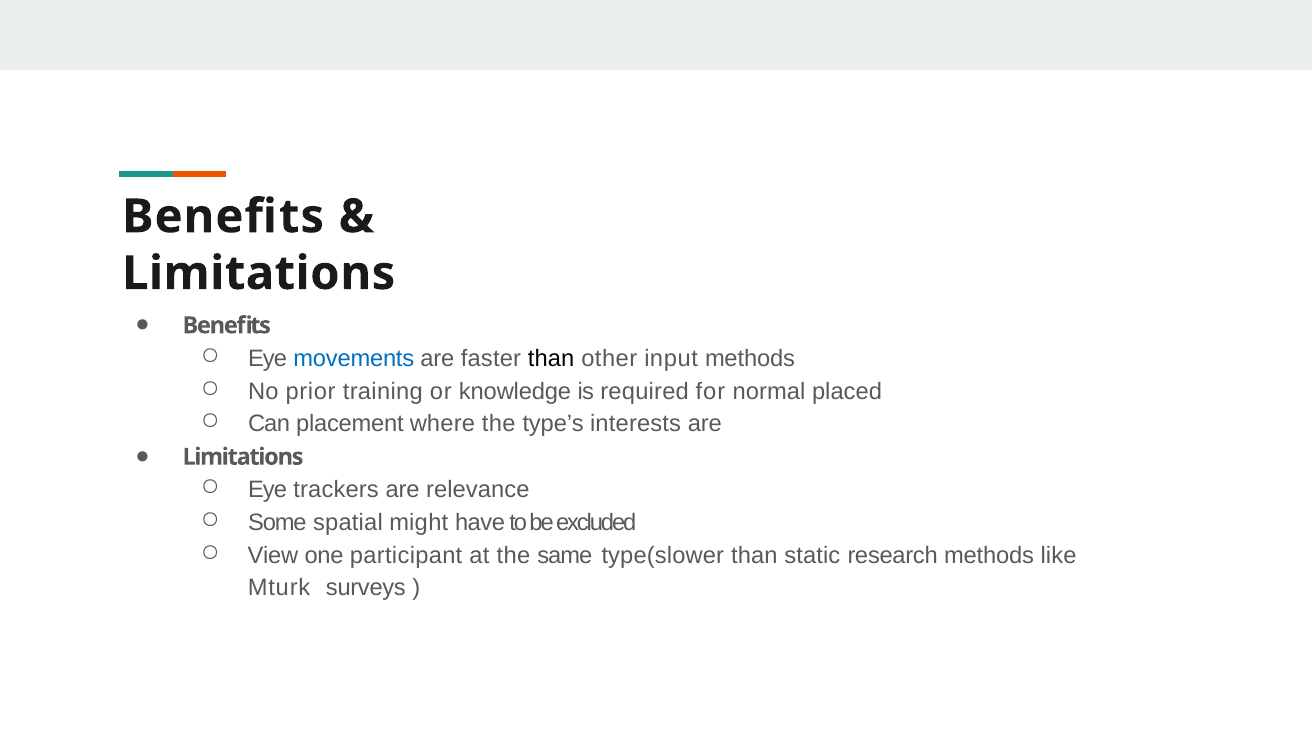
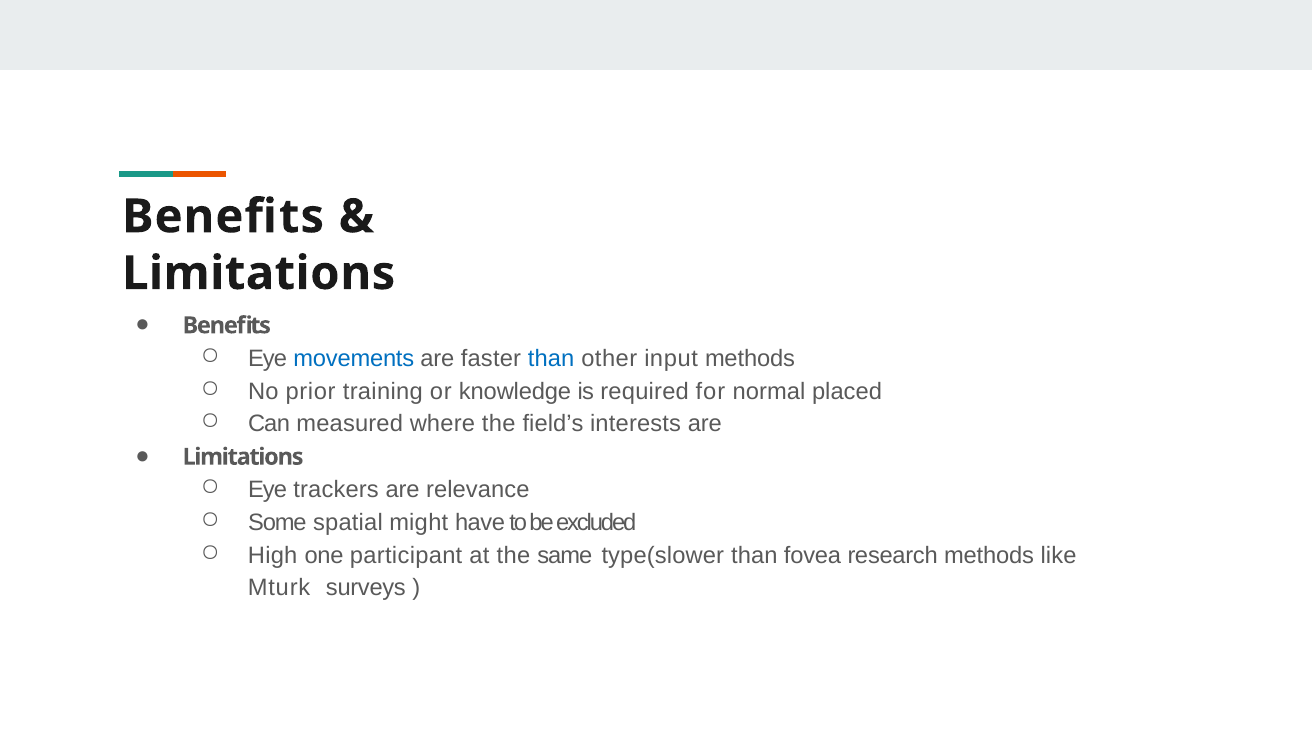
than colour: black -> blue (551, 358)
placement: placement -> measured (350, 424)
type’s: type’s -> field’s (553, 424)
View: View -> High (273, 555)
static: static -> fovea (813, 555)
